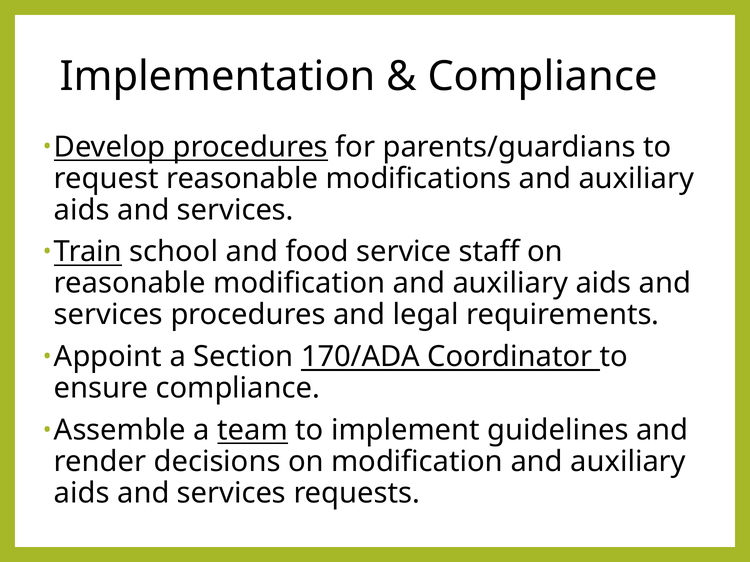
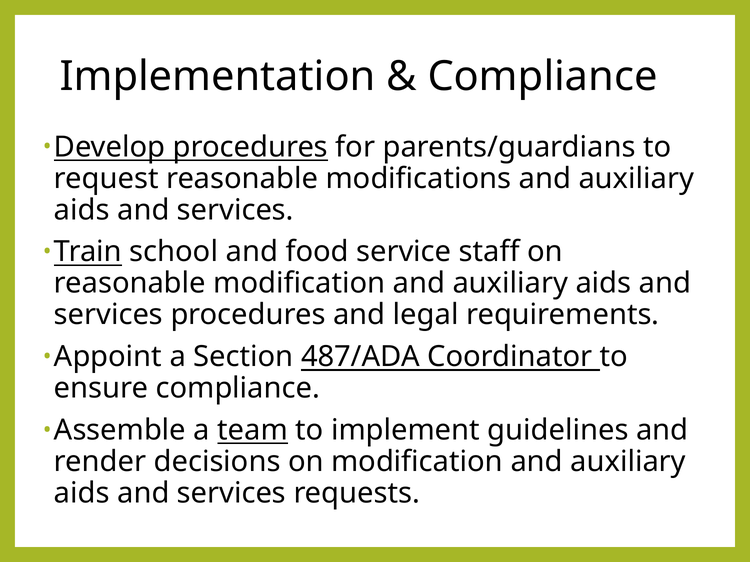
170/ADA: 170/ADA -> 487/ADA (360, 357)
